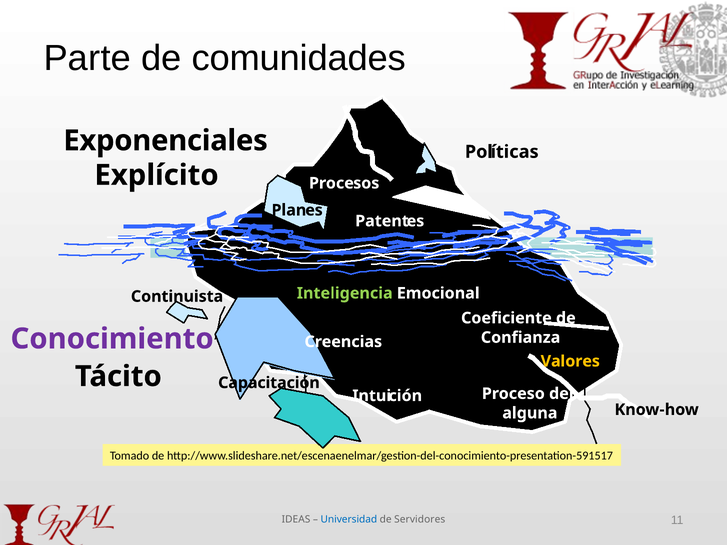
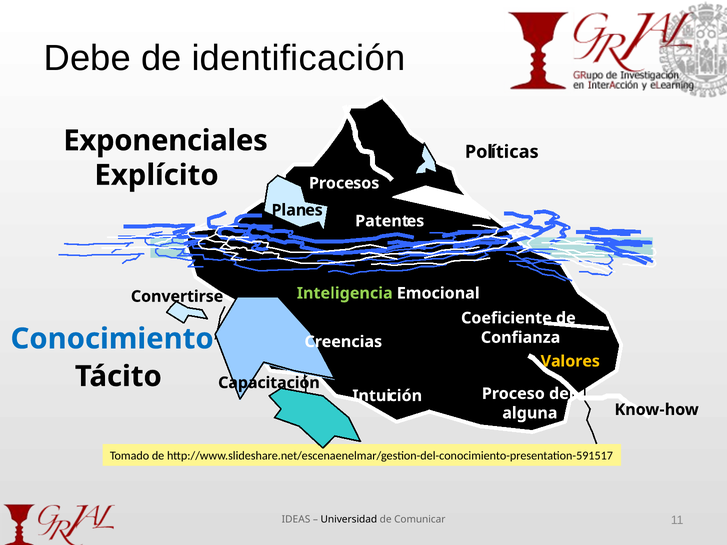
Parte: Parte -> Debe (87, 58)
comunidades: comunidades -> identificación (298, 58)
Continuista: Continuista -> Convertirse (177, 297)
Conocimiento colour: purple -> blue (112, 339)
Universidad colour: blue -> black (349, 520)
Servidores: Servidores -> Comunicar (420, 520)
